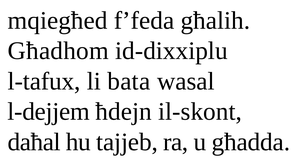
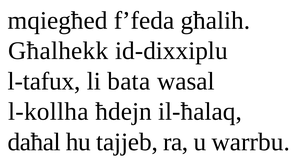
Għadhom: Għadhom -> Għalhekk (58, 51)
l-dejjem: l-dejjem -> l-kollha (48, 112)
il-skont: il-skont -> il-ħalaq (200, 112)
għadda: għadda -> warrbu (251, 142)
